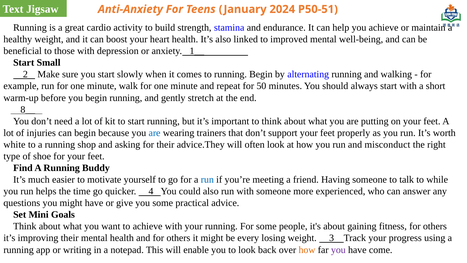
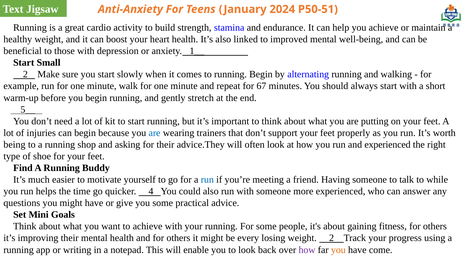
50: 50 -> 67 (261, 86)
8__: 8__ -> 5__ (28, 109)
white: white -> being (14, 144)
and misconduct: misconduct -> experienced (388, 144)
weight 3: 3 -> 2 (332, 238)
how colour: orange -> purple (307, 250)
you colour: purple -> orange (338, 250)
